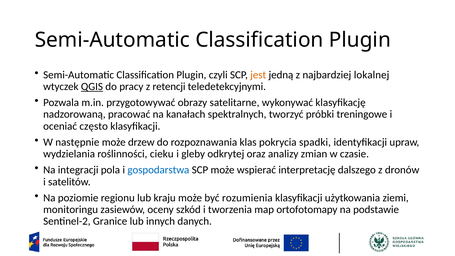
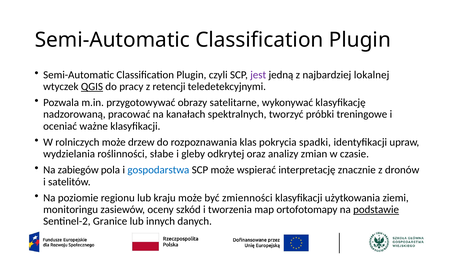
jest colour: orange -> purple (258, 75)
często: często -> ważne (94, 126)
następnie: następnie -> rolniczych (77, 142)
cieku: cieku -> słabe (162, 154)
integracji: integracji -> zabiegów (78, 170)
dalszego: dalszego -> znacznie (357, 170)
rozumienia: rozumienia -> zmienności (247, 198)
podstawie underline: none -> present (376, 210)
